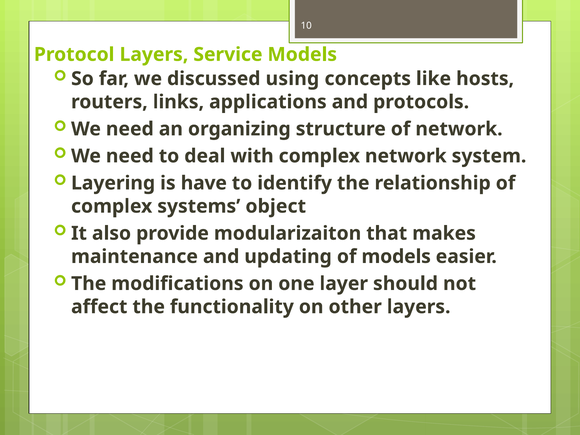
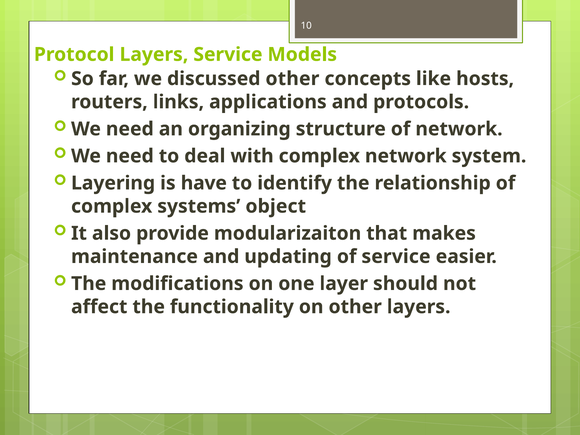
discussed using: using -> other (292, 79)
of models: models -> service (396, 257)
